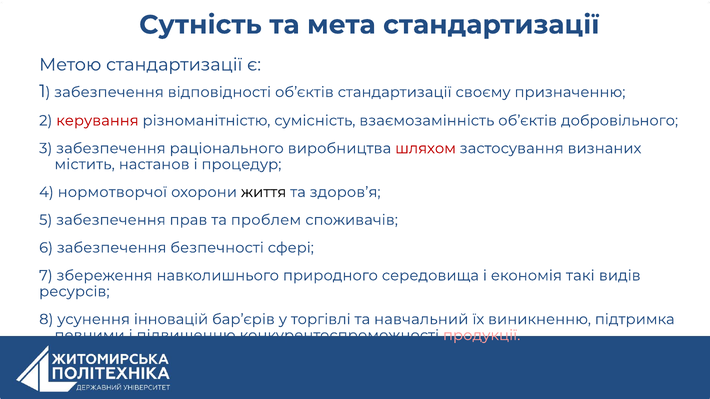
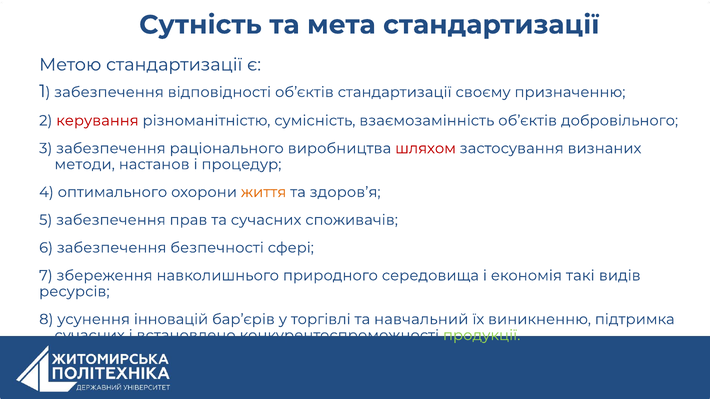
містить: містить -> методи (85, 164)
нормотворчої: нормотворчої -> оптимального (112, 192)
життя colour: black -> orange (264, 192)
та проблем: проблем -> сучасних (266, 220)
певними: певними -> сучасних (90, 336)
підвищенню: підвищенню -> встановлено (186, 336)
продукції colour: pink -> light green (482, 336)
